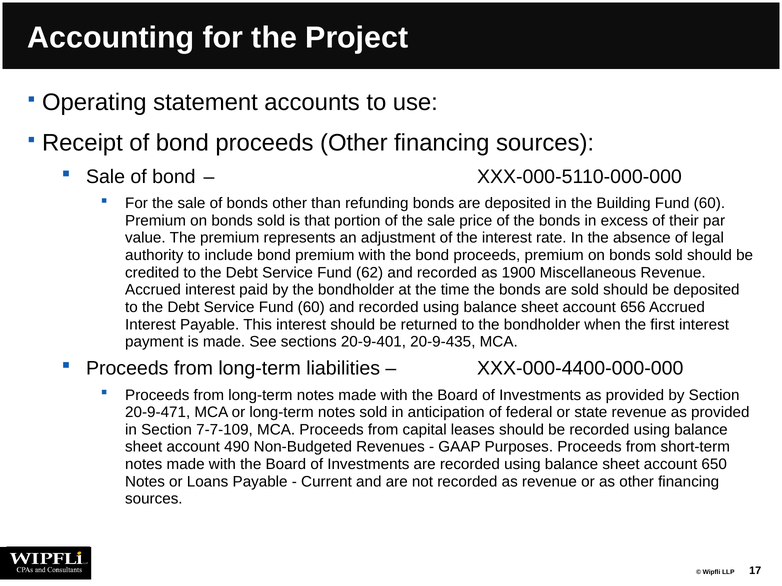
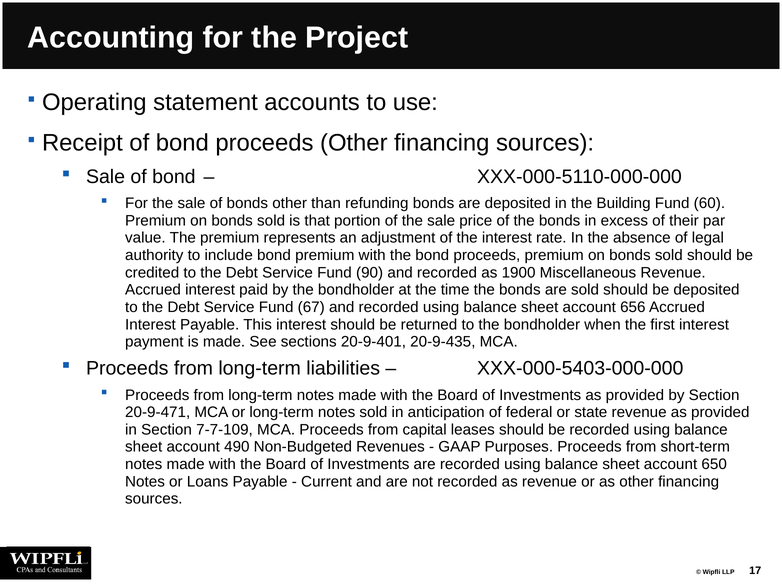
62: 62 -> 90 (370, 273)
Service Fund 60: 60 -> 67 (311, 307)
XXX-000-4400-000-000: XXX-000-4400-000-000 -> XXX-000-5403-000-000 (580, 369)
